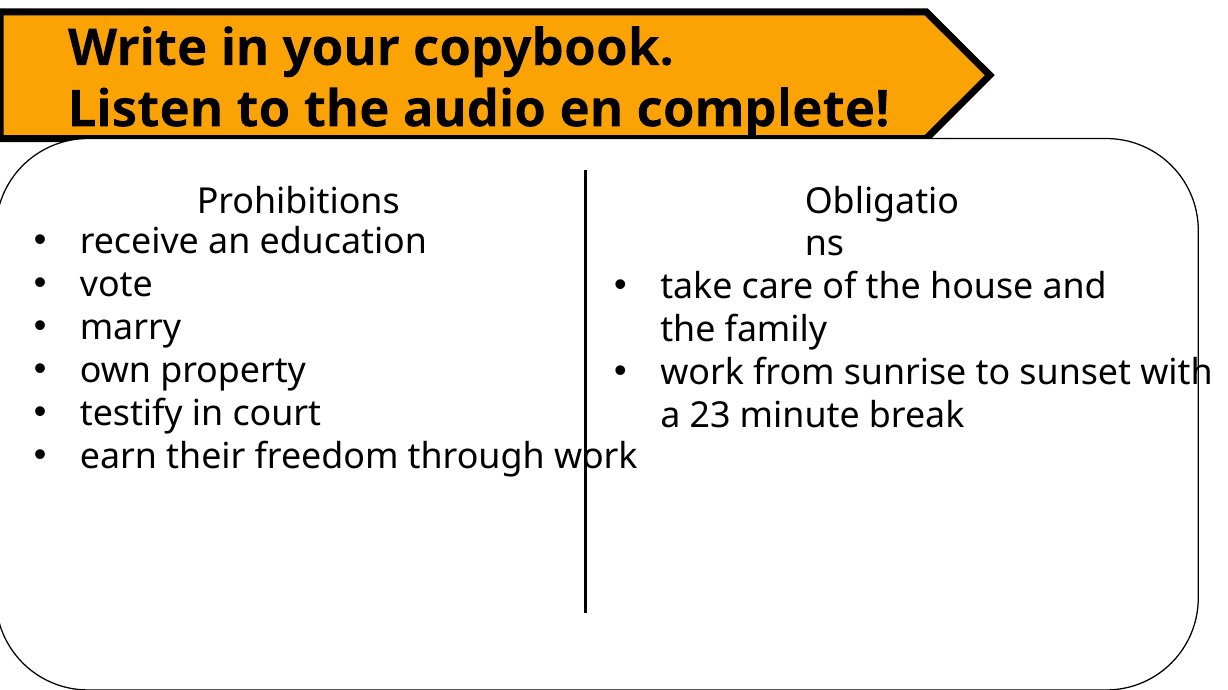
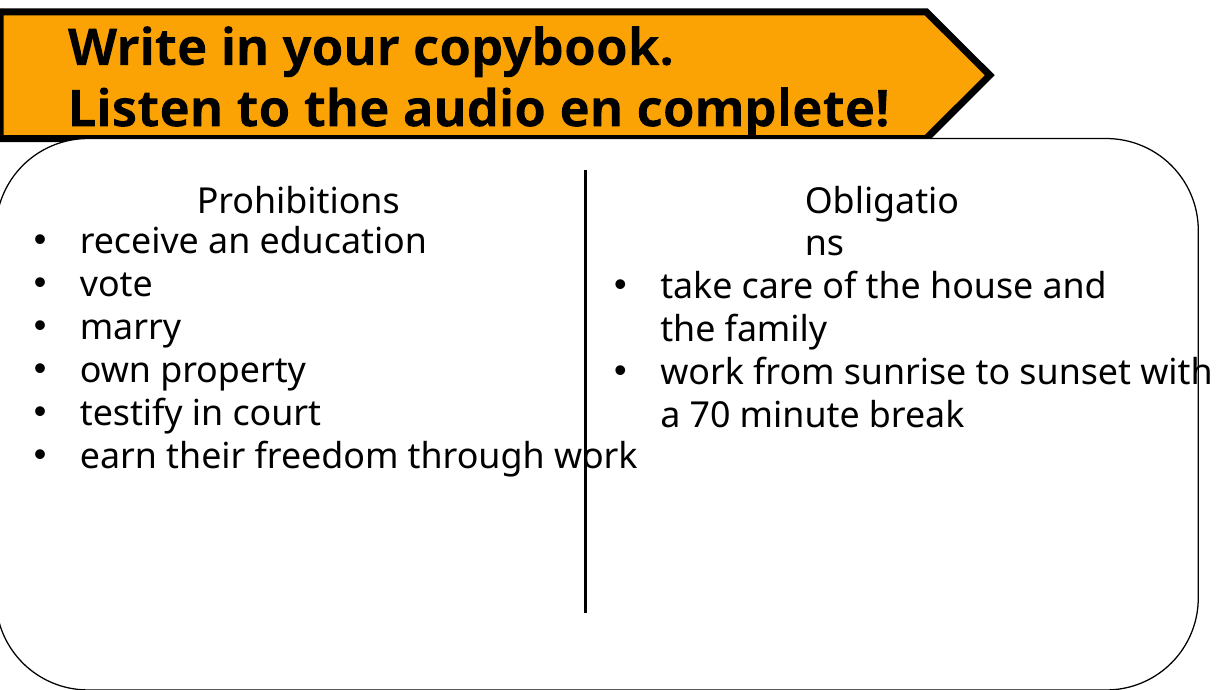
23: 23 -> 70 (710, 416)
